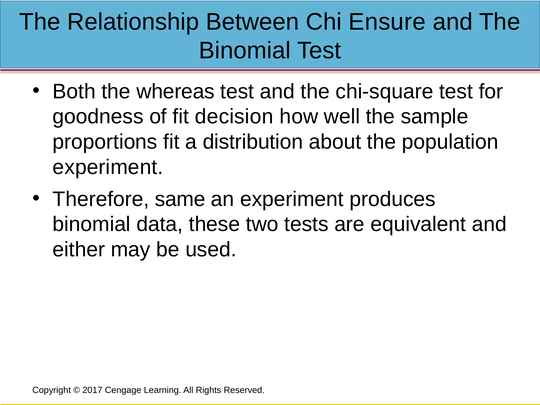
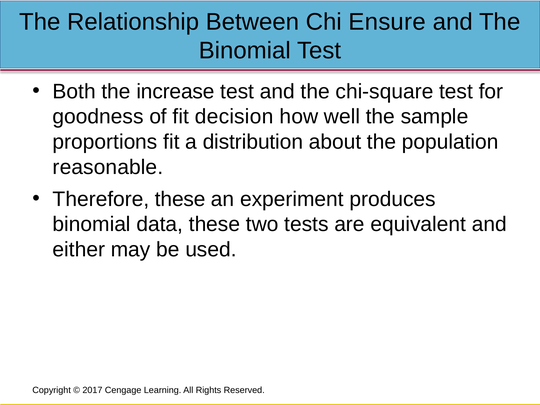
whereas: whereas -> increase (176, 92)
experiment: experiment -> reasonable (108, 167)
Therefore same: same -> these (180, 199)
